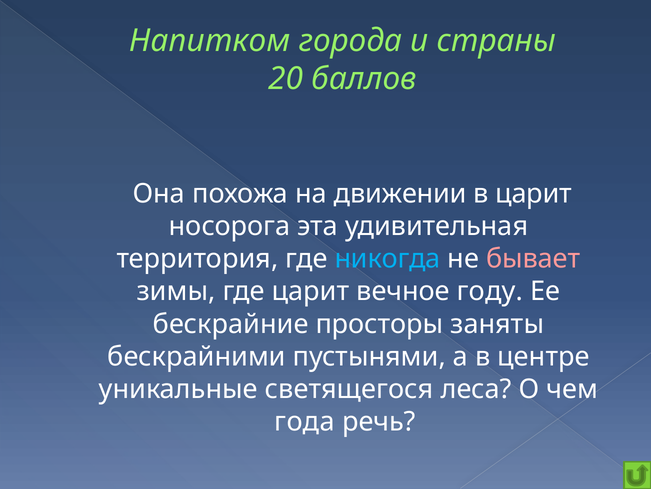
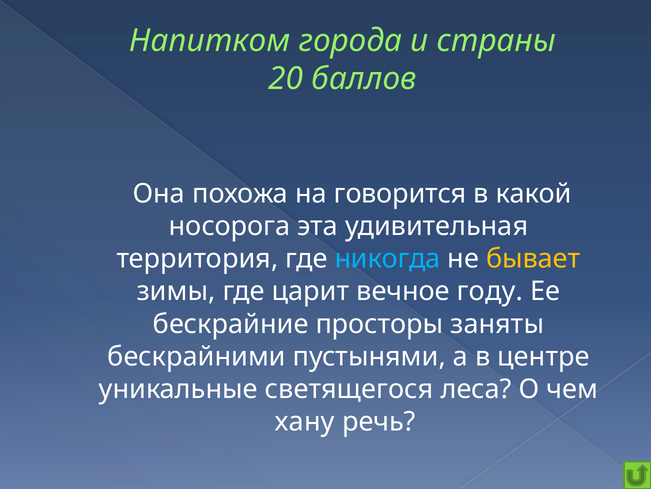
движении: движении -> говорится (400, 193)
в царит: царит -> какой (534, 193)
бывает colour: pink -> yellow (533, 258)
года: года -> хану (305, 421)
